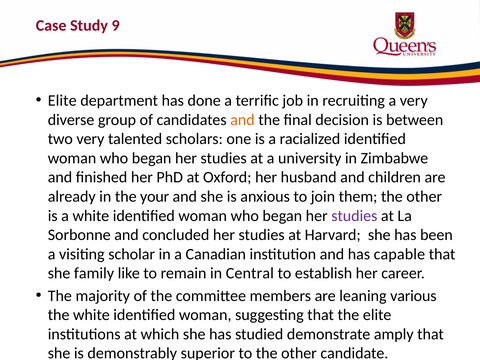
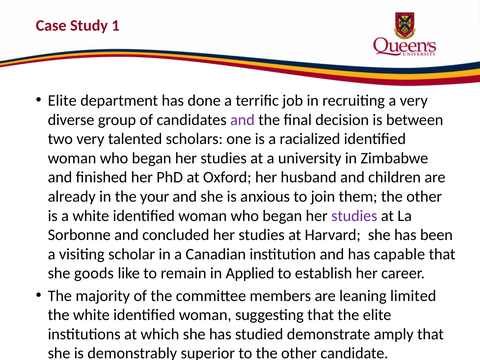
9: 9 -> 1 (116, 26)
and colour: orange -> purple (242, 120)
family: family -> goods (94, 273)
Central: Central -> Applied (250, 273)
various: various -> limited (413, 296)
